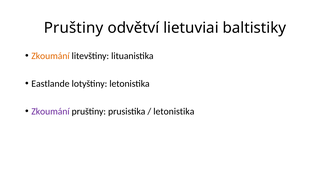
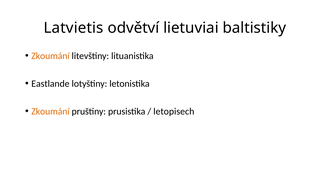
Pruštiny: Pruštiny -> Latvietis (74, 28)
Zkoumání colour: purple -> orange (50, 111)
letonistika: letonistika -> letopisech (174, 111)
